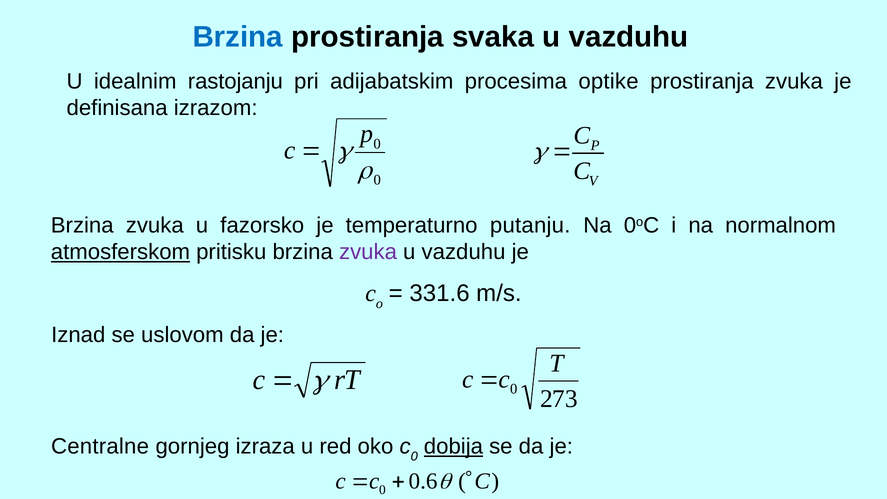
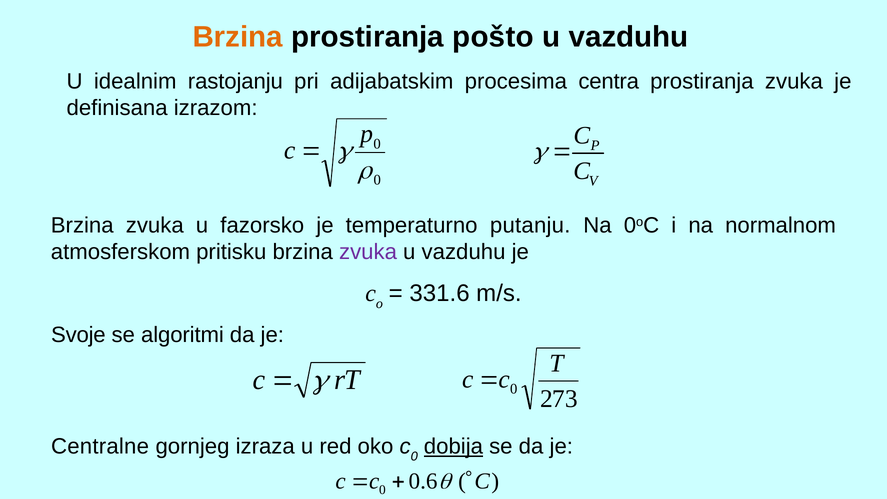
Brzina colour: blue -> orange (238, 37)
svaka: svaka -> pošto (493, 37)
optike: optike -> centra (609, 81)
atmosferskom underline: present -> none (120, 252)
Iznad: Iznad -> Svoje (78, 335)
uslovom: uslovom -> algoritmi (182, 335)
